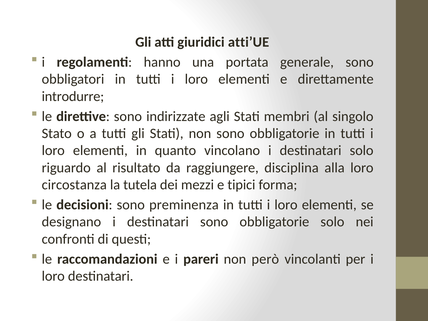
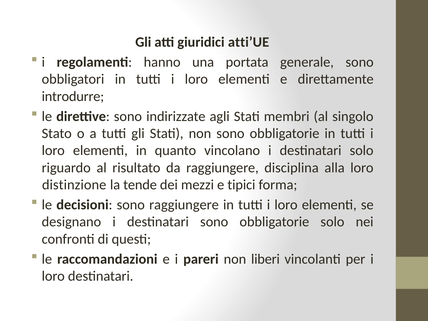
circostanza: circostanza -> distinzione (74, 185)
tutela: tutela -> tende (140, 185)
sono preminenza: preminenza -> raggiungere (184, 205)
però: però -> liberi (265, 259)
